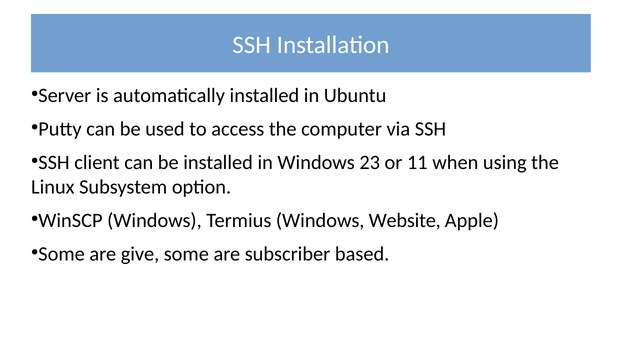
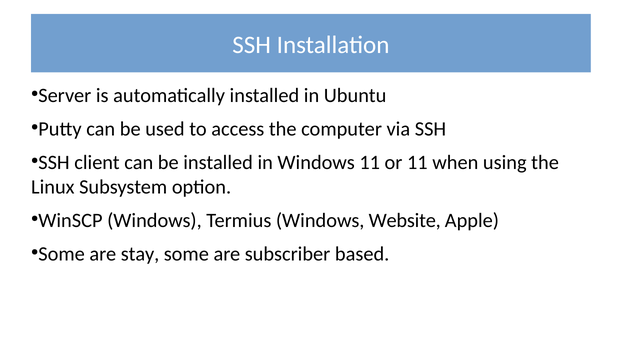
Windows 23: 23 -> 11 (370, 162)
give: give -> stay (140, 254)
